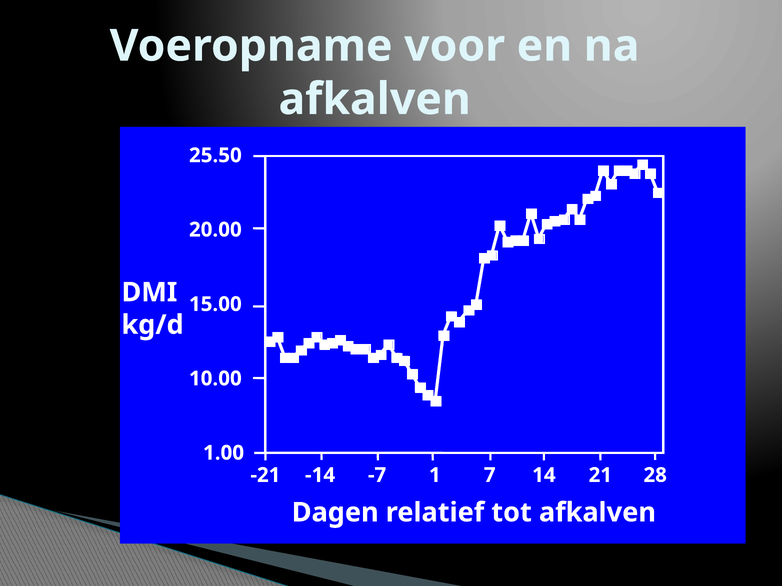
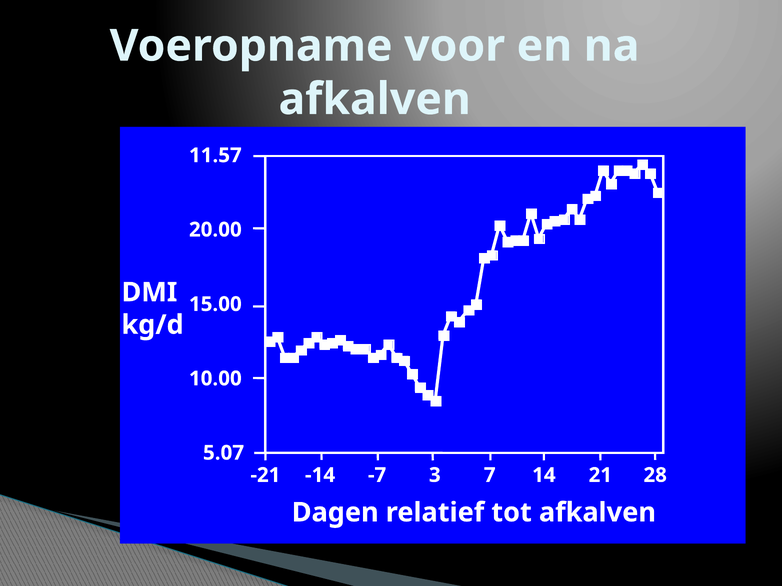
25.50: 25.50 -> 11.57 (215, 156)
1.00: 1.00 -> 5.07 (224, 453)
1: 1 -> 3 (435, 476)
